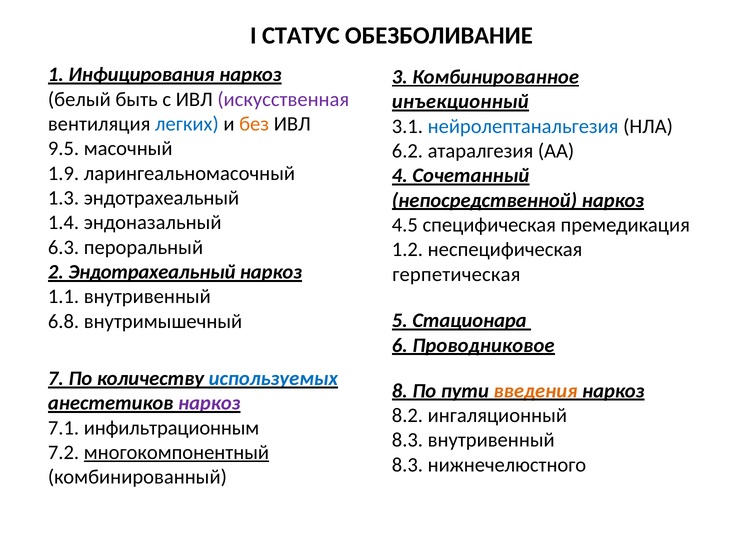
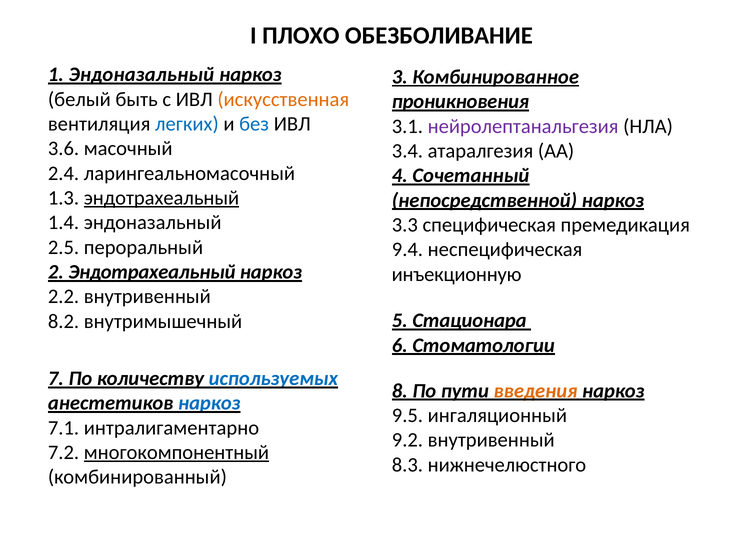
СТАТУС: СТАТУС -> ПЛОХО (301, 36)
1 Инфицирования: Инфицирования -> Эндоназальный (141, 75)
искусственная colour: purple -> orange (283, 99)
инъекционный: инъекционный -> проникновения (460, 102)
без colour: orange -> blue (254, 124)
нейролептанальгезия colour: blue -> purple (523, 126)
9.5: 9.5 -> 3.6 (64, 149)
6.2: 6.2 -> 3.4 (407, 151)
1.9: 1.9 -> 2.4 (64, 173)
эндотрахеальный underline: none -> present (162, 198)
4.5: 4.5 -> 3.3 (405, 225)
6.3: 6.3 -> 2.5 (64, 247)
1.2: 1.2 -> 9.4 (407, 250)
герпетическая: герпетическая -> инъекционную (457, 274)
1.1: 1.1 -> 2.2 (64, 297)
6.8: 6.8 -> 8.2 (64, 321)
Проводниковое: Проводниковое -> Стоматологии (484, 345)
наркоз colour: purple -> blue (209, 403)
8.2: 8.2 -> 9.5 (407, 416)
инфильтрационным: инфильтрационным -> интралигаментарно (171, 428)
8.3: 8.3 -> 9.2 (407, 440)
